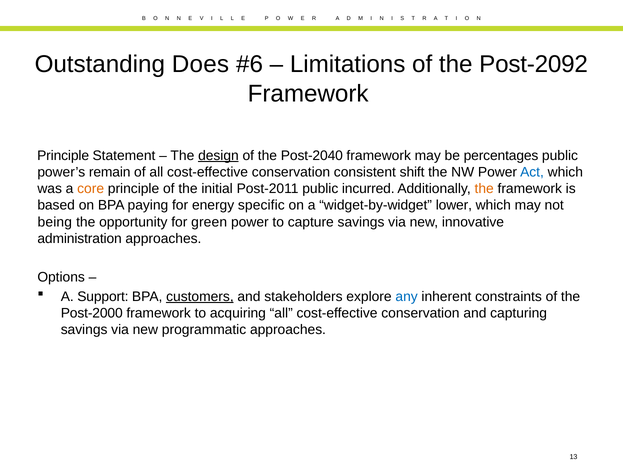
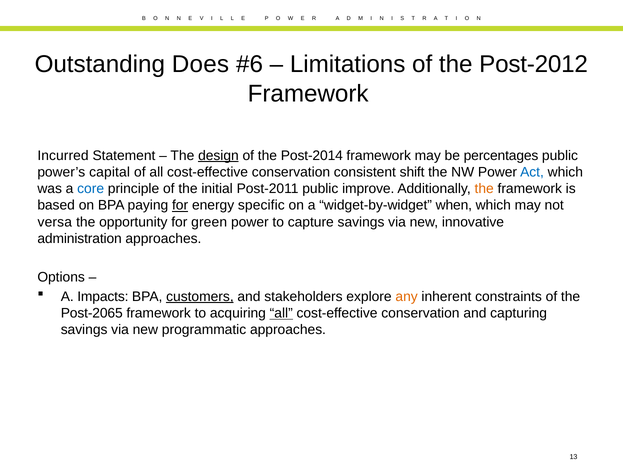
Post-2092: Post-2092 -> Post-2012 (534, 64)
Principle: Principle -> Incurred (63, 156)
Post-2040: Post-2040 -> Post-2014 (312, 156)
remain: remain -> capital (110, 172)
core colour: orange -> blue (91, 189)
incurred: incurred -> improve (368, 189)
for underline: none -> present (180, 206)
lower: lower -> when (454, 206)
being: being -> versa (55, 222)
Support: Support -> Impacts (103, 297)
any colour: blue -> orange (407, 297)
Post-2000: Post-2000 -> Post-2065 (92, 313)
all underline: none -> present (281, 313)
